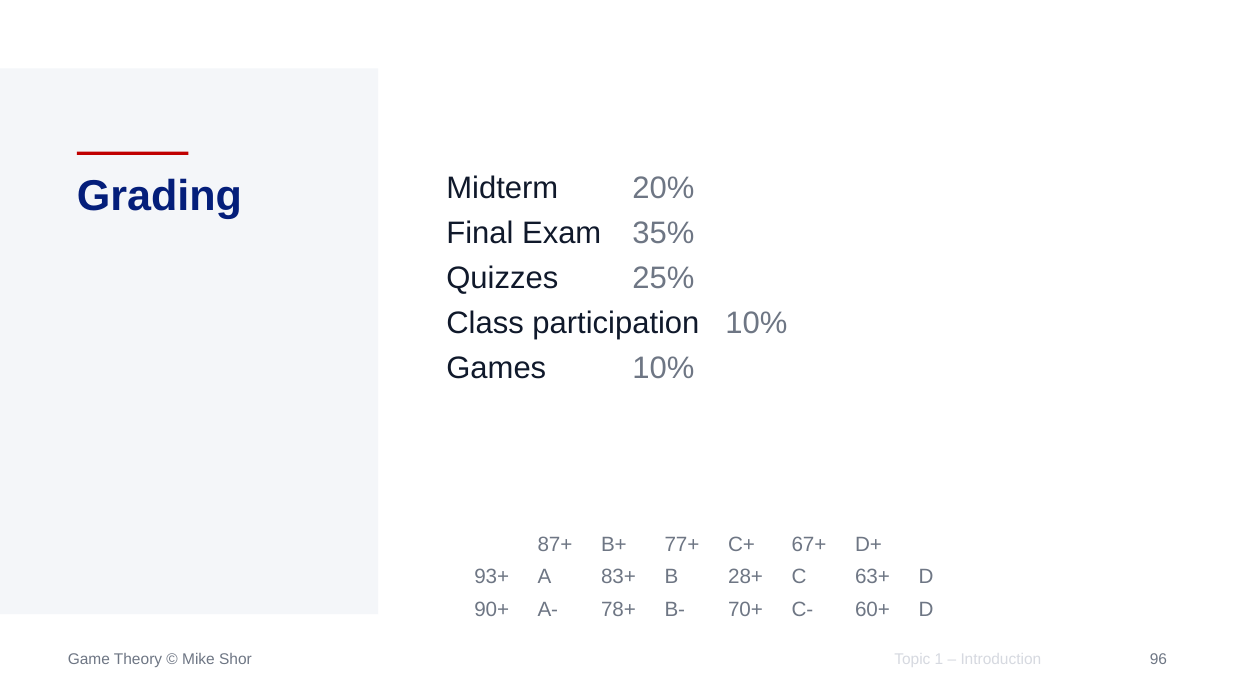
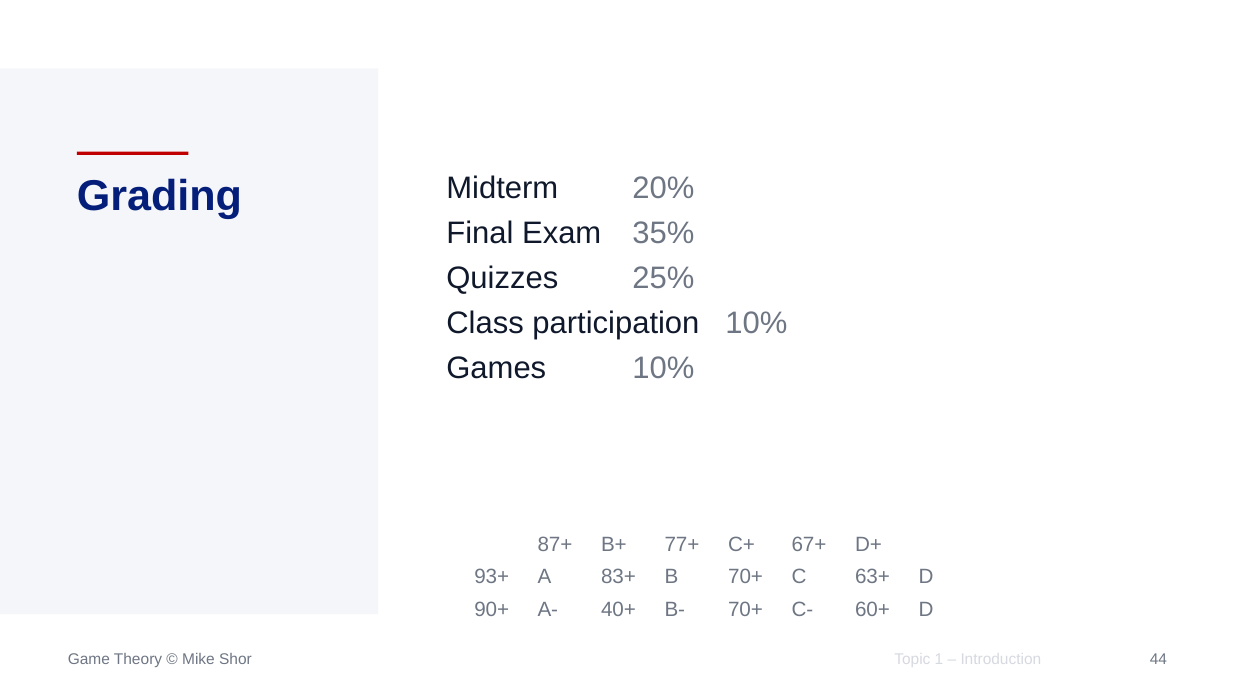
B 28+: 28+ -> 70+ (746, 576)
78+: 78+ -> 40+ (618, 609)
96: 96 -> 44 (1159, 658)
